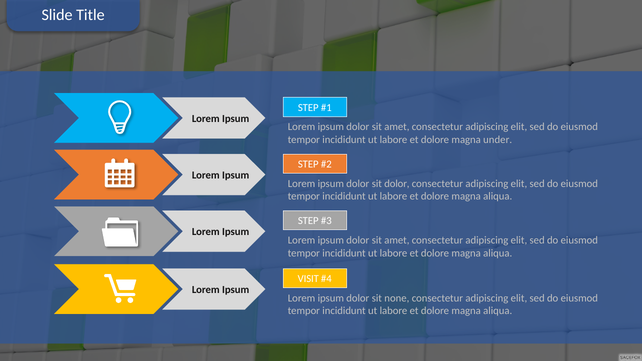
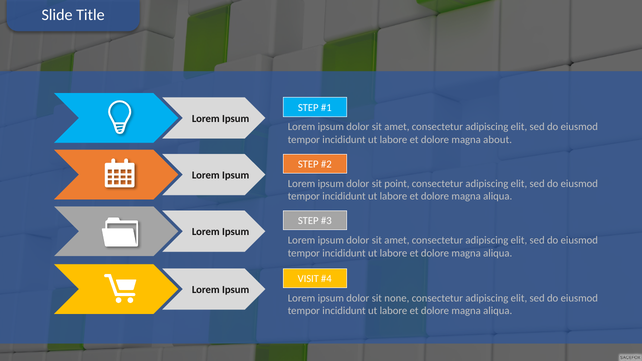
under: under -> about (498, 140)
sit dolor: dolor -> point (397, 184)
